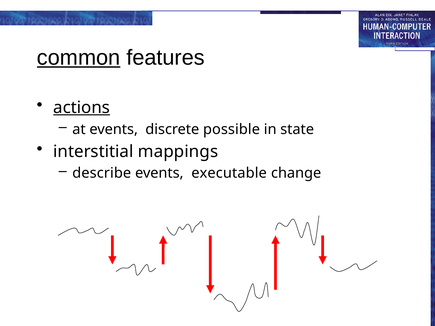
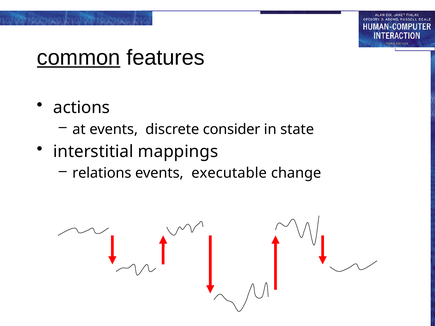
actions underline: present -> none (82, 108)
possible: possible -> consider (232, 129)
describe: describe -> relations (102, 173)
